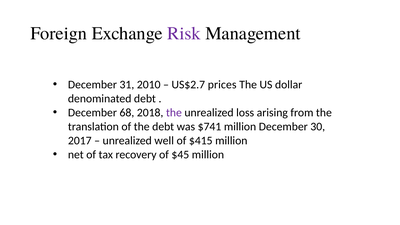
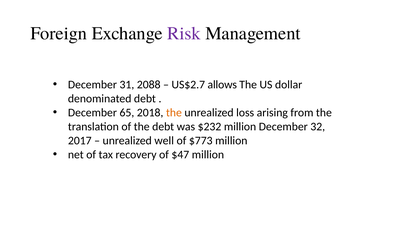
2010: 2010 -> 2088 (149, 85)
prices: prices -> allows (222, 85)
68: 68 -> 65 (127, 113)
the colour: purple -> orange (174, 113)
$741: $741 -> $232 (209, 127)
30: 30 -> 32 (318, 127)
$415: $415 -> $773 (201, 141)
$45: $45 -> $47 (180, 155)
